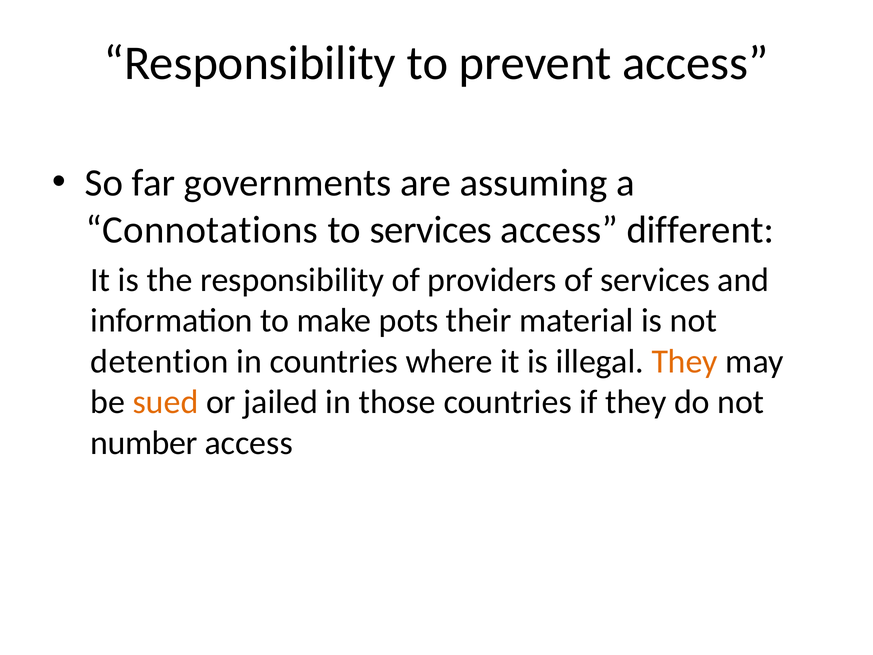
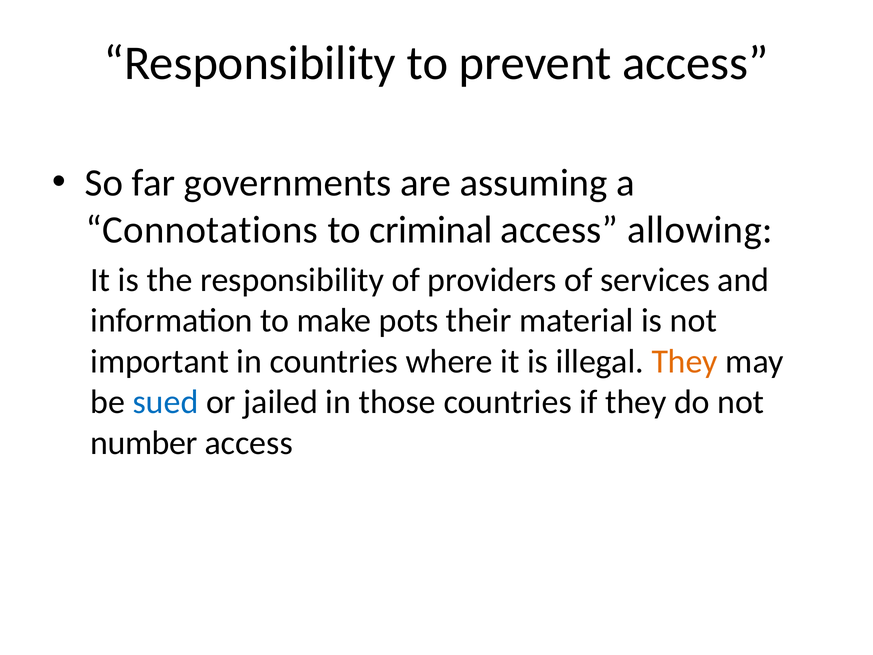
to services: services -> criminal (431, 230)
different: different -> allowing (700, 230)
detention: detention -> important (160, 361)
sued colour: orange -> blue (166, 402)
